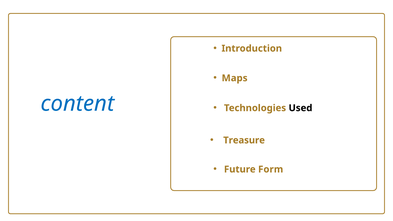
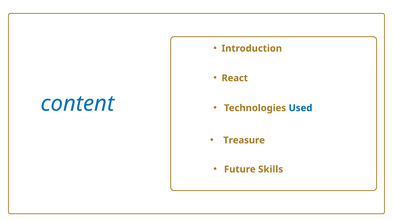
Maps: Maps -> React (235, 78)
Used colour: black -> blue (300, 108)
Form: Form -> Skills (271, 169)
